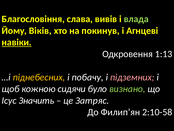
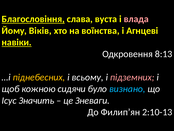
Благословіння underline: none -> present (33, 19)
вивів: вивів -> вуста (106, 19)
влада colour: light green -> pink (136, 19)
покинув: покинув -> воїнства (101, 31)
1:13: 1:13 -> 8:13 (164, 54)
побачу: побачу -> всьому (88, 77)
визнано colour: light green -> light blue (127, 89)
Затряс: Затряс -> Зневаги (92, 100)
2:10-58: 2:10-58 -> 2:10-13 (157, 112)
